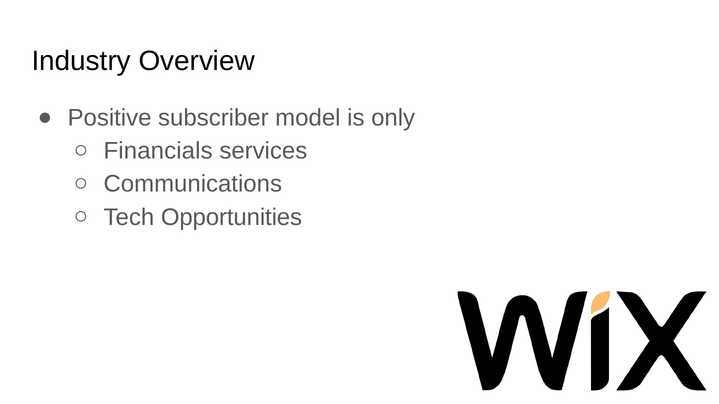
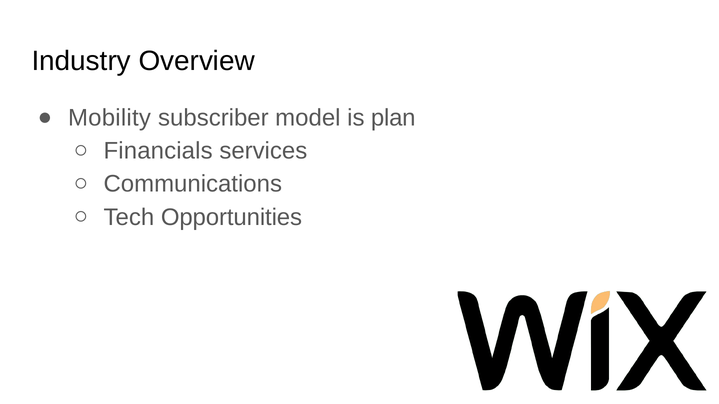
Positive: Positive -> Mobility (109, 118)
only: only -> plan (393, 118)
